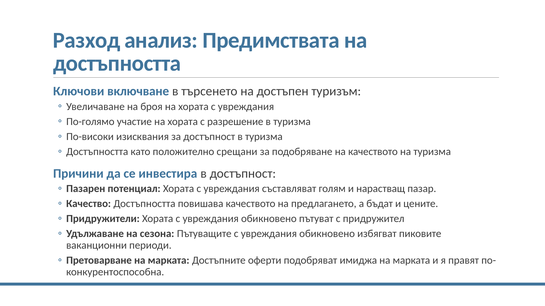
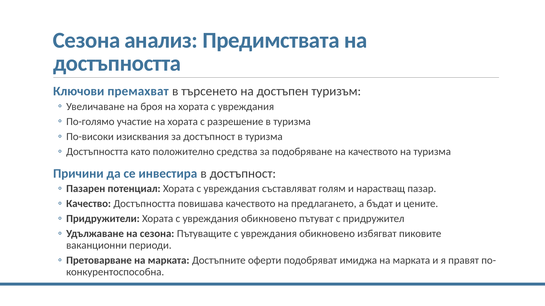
Разход: Разход -> Сезона (87, 40)
включване: включване -> премахват (138, 92)
срещани: срещани -> средства (237, 152)
